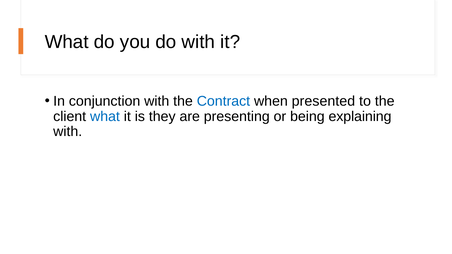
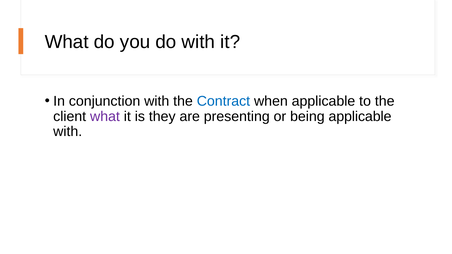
when presented: presented -> applicable (323, 101)
what colour: blue -> purple (105, 116)
being explaining: explaining -> applicable (360, 116)
